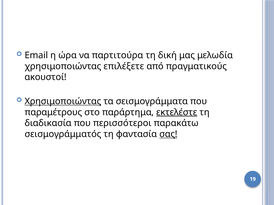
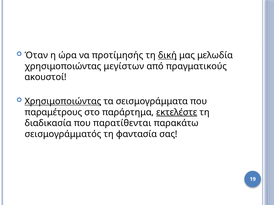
Email: Email -> Όταν (36, 55)
παρτιτούρα: παρτιτούρα -> προτίμησής (117, 55)
δική underline: none -> present (167, 55)
επιλέξετε: επιλέξετε -> μεγίστων (124, 66)
περισσότεροι: περισσότεροι -> παρατίθενται (122, 123)
σας underline: present -> none (168, 134)
